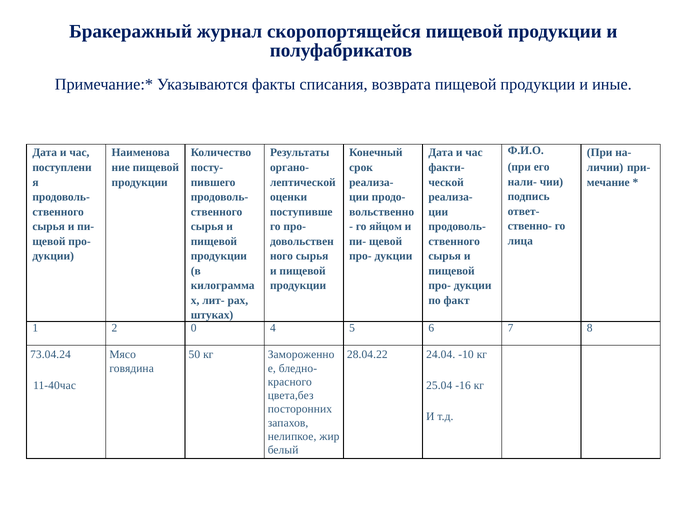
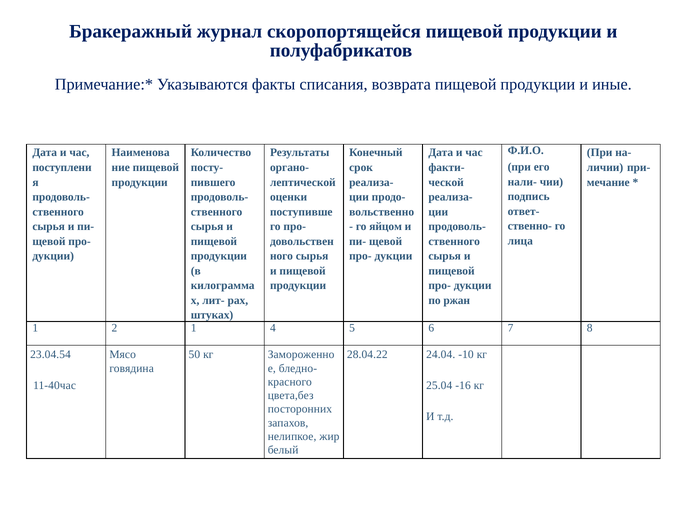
факт: факт -> ржан (457, 300)
2 0: 0 -> 1 (194, 327)
73.04.24: 73.04.24 -> 23.04.54 (50, 354)
